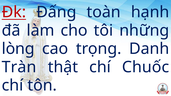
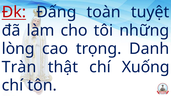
hạnh: hạnh -> tuyệt (150, 12)
Chuốc: Chuốc -> Xuống (146, 67)
